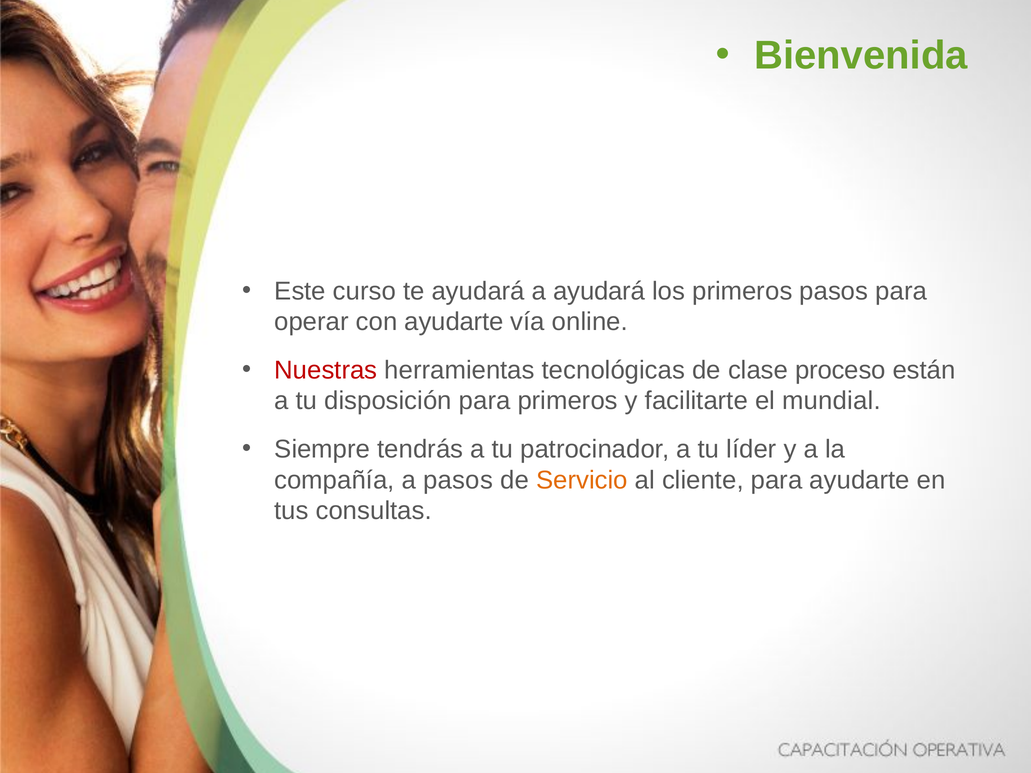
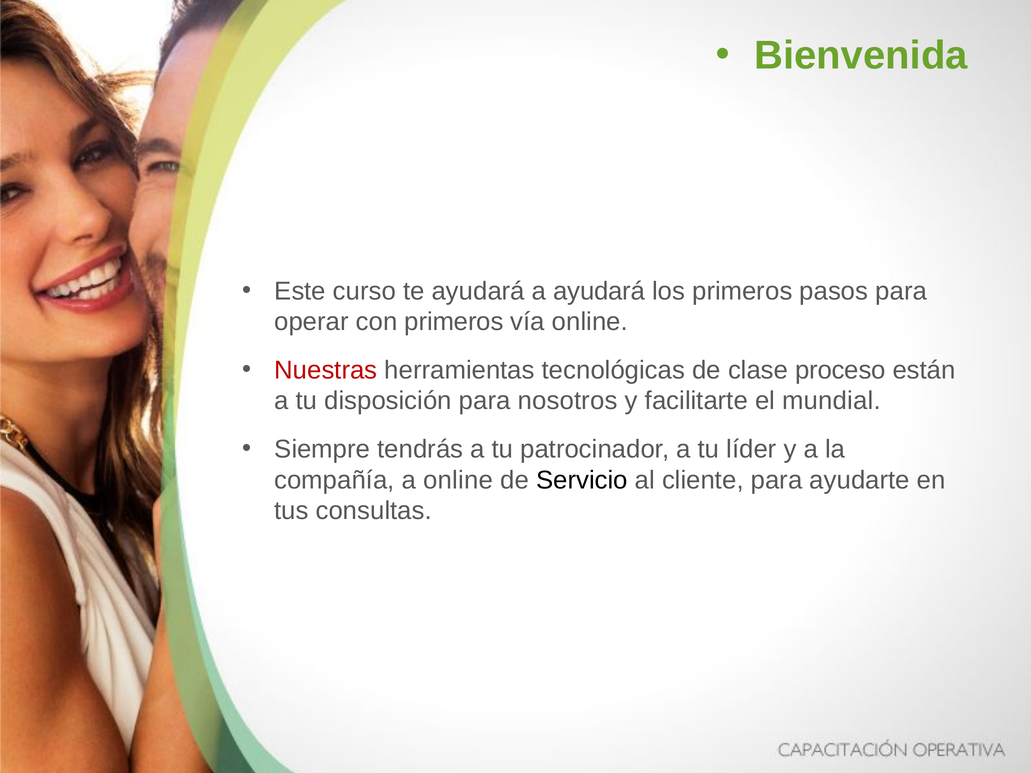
con ayudarte: ayudarte -> primeros (454, 322)
para primeros: primeros -> nosotros (568, 401)
a pasos: pasos -> online (458, 480)
Servicio colour: orange -> black (582, 480)
